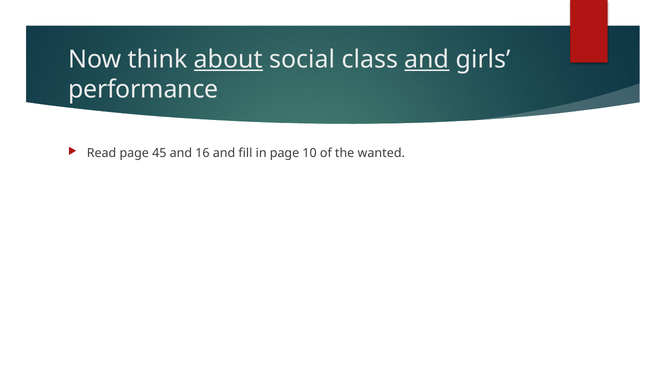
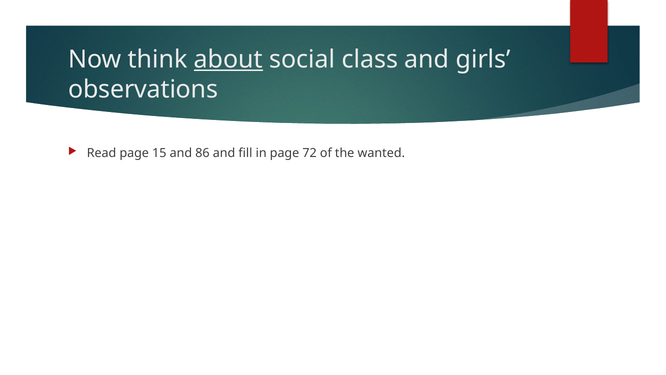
and underline: present -> none (427, 59)
performance: performance -> observations (143, 89)
45: 45 -> 15 (159, 153)
16: 16 -> 86 (202, 153)
10: 10 -> 72 (310, 153)
